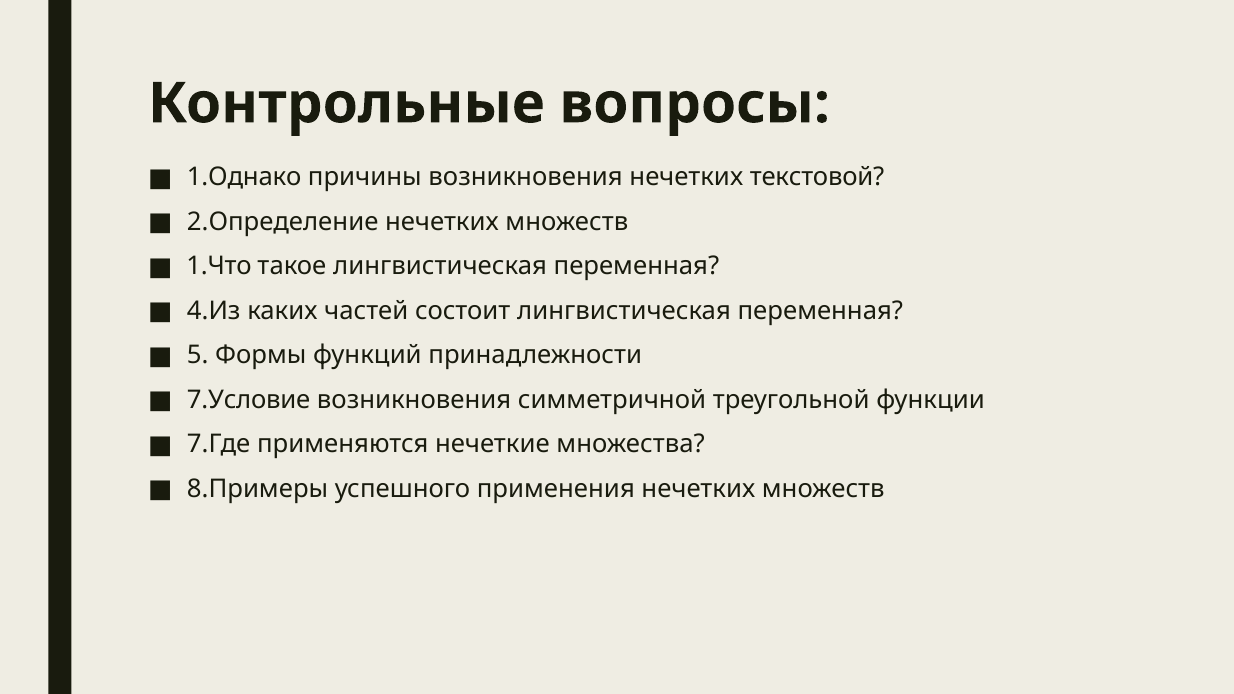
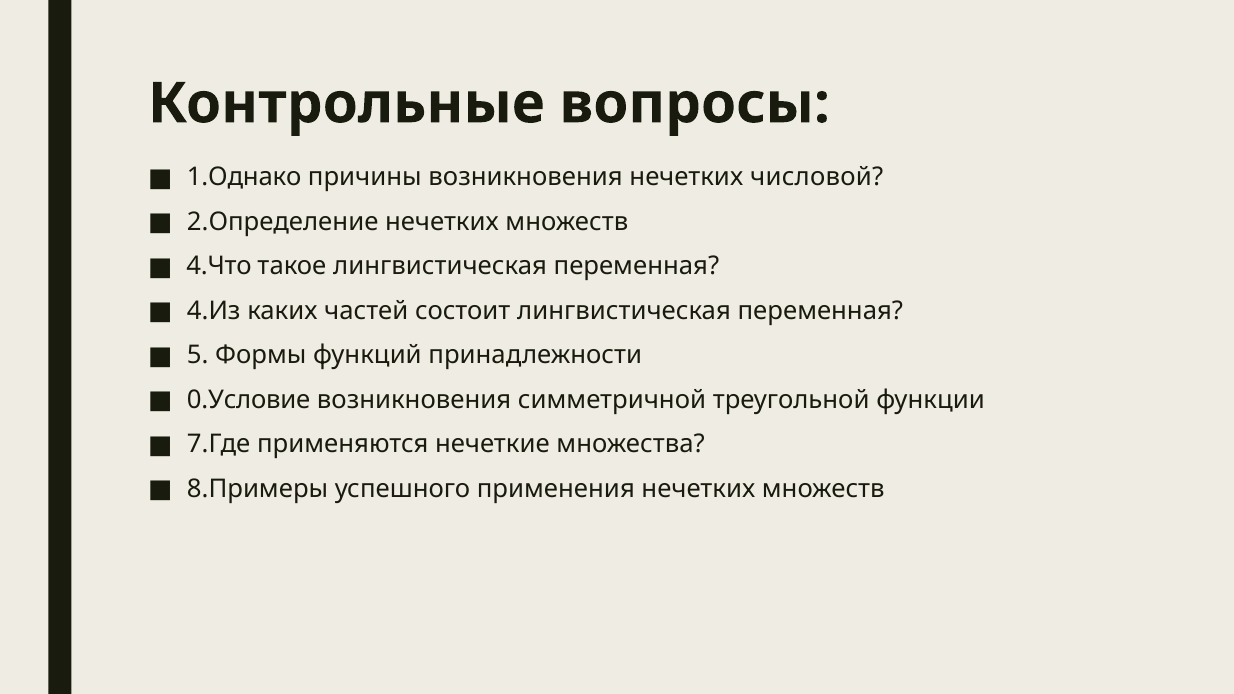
текстовой: текстовой -> числовой (817, 177)
1.Что: 1.Что -> 4.Что (219, 266)
7.Условие: 7.Условие -> 0.Условие (249, 400)
